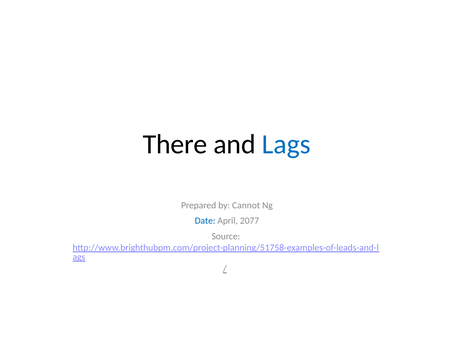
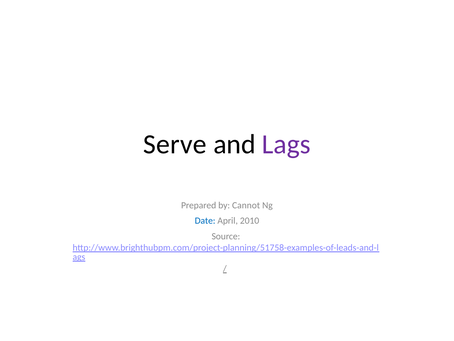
There: There -> Serve (175, 144)
Lags colour: blue -> purple (286, 144)
2077: 2077 -> 2010 (250, 221)
